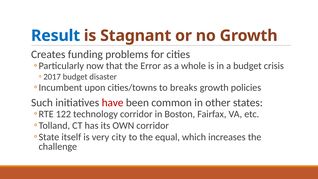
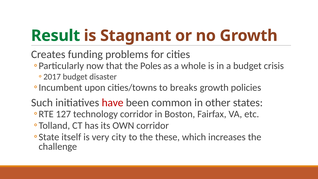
Result colour: blue -> green (56, 36)
Error: Error -> Poles (151, 66)
122: 122 -> 127 (63, 114)
equal: equal -> these (167, 137)
